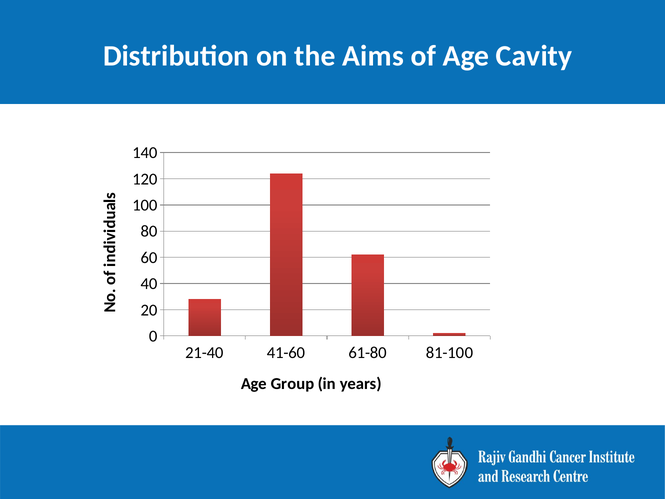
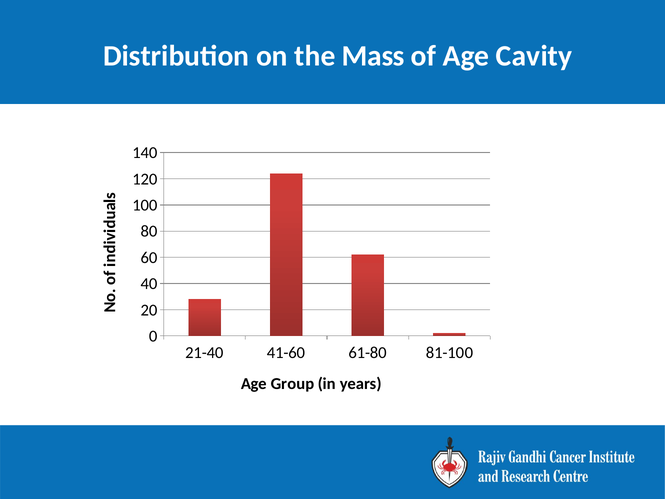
Aims: Aims -> Mass (373, 56)
